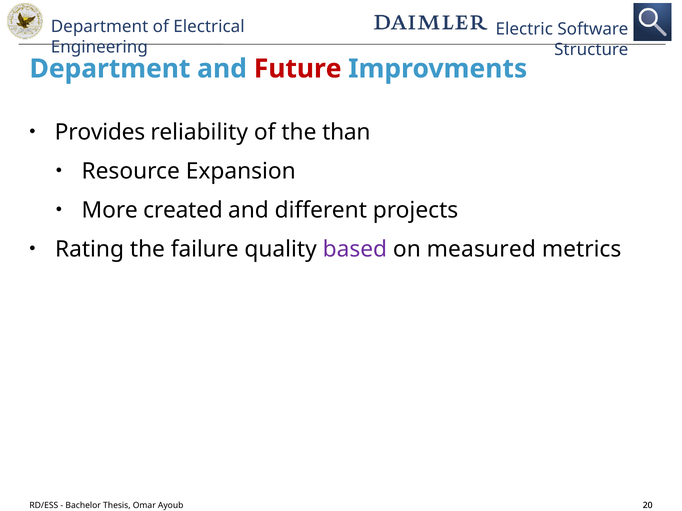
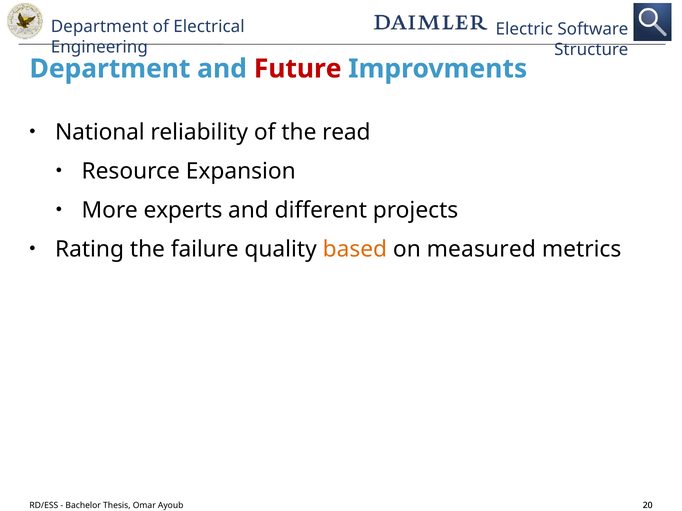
Provides: Provides -> National (100, 132)
than: than -> read (346, 132)
created: created -> experts (183, 211)
based colour: purple -> orange (355, 250)
